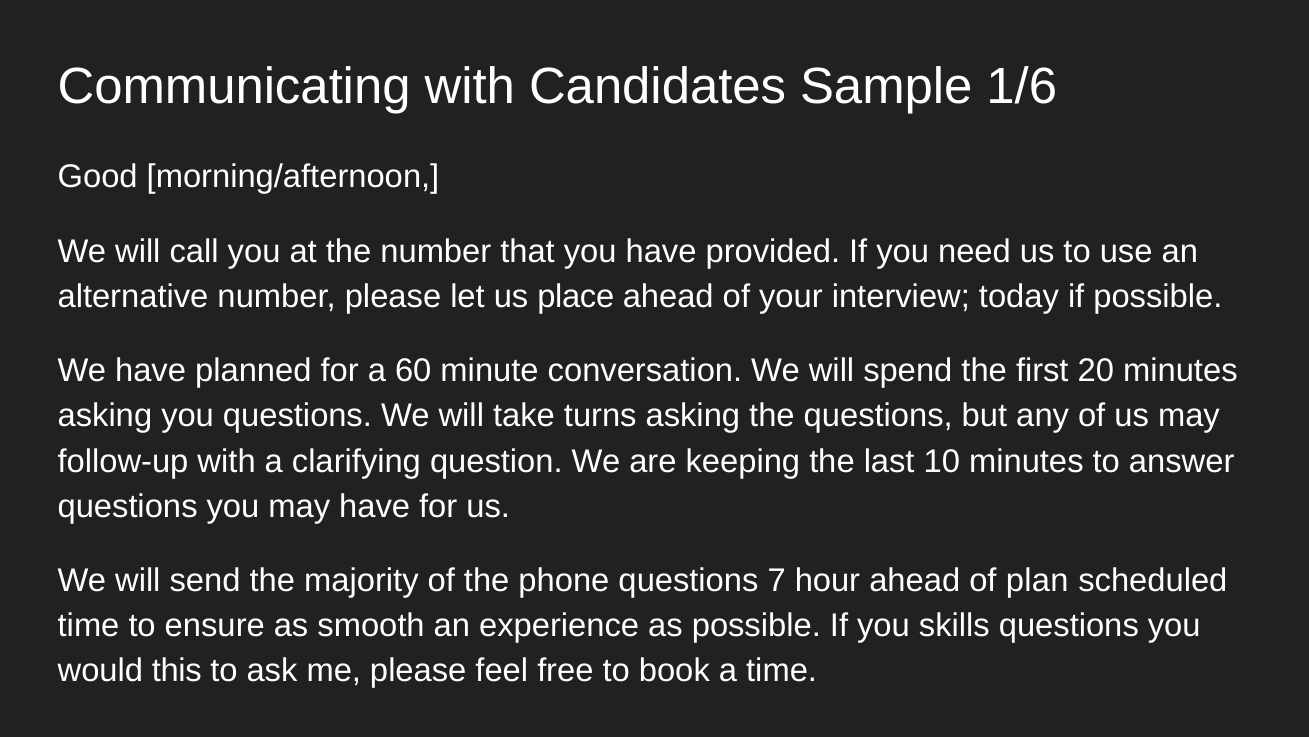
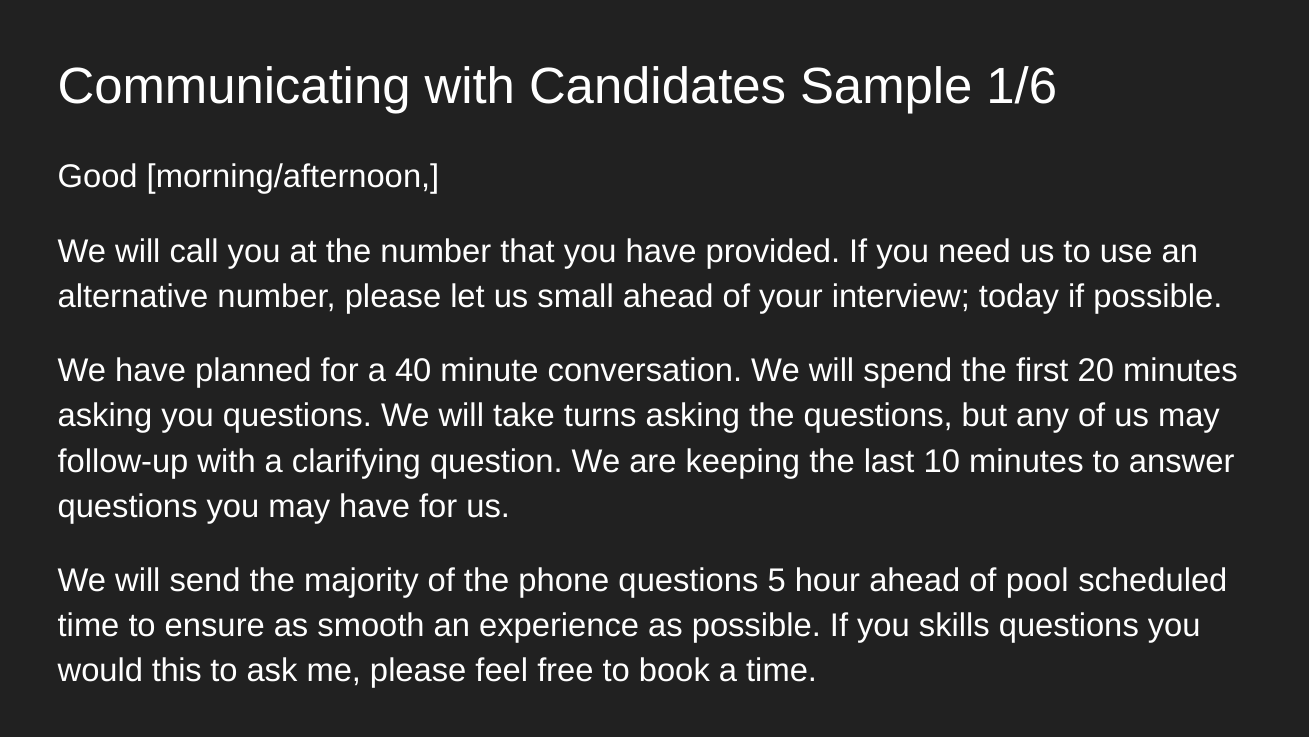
place: place -> small (576, 296)
60: 60 -> 40 (413, 371)
7: 7 -> 5 (777, 580)
plan: plan -> pool (1037, 580)
